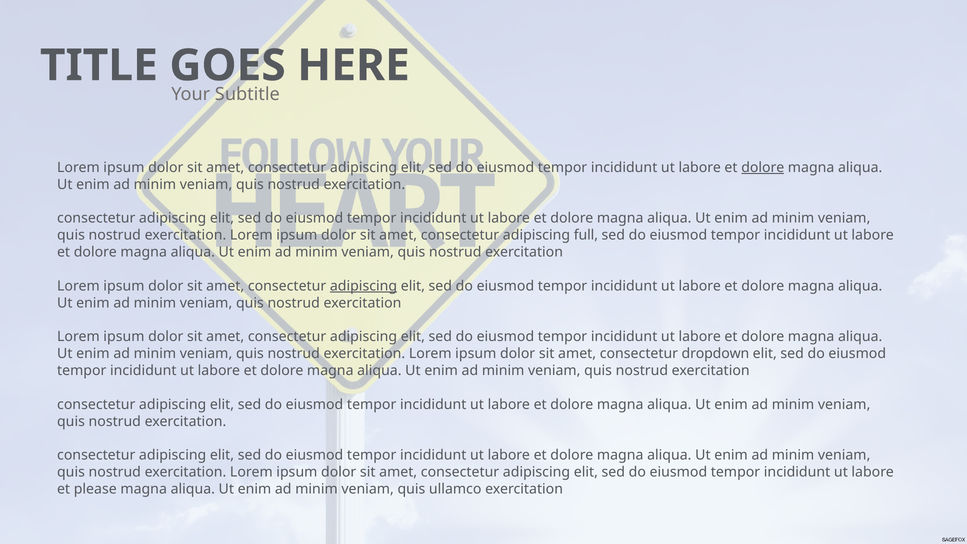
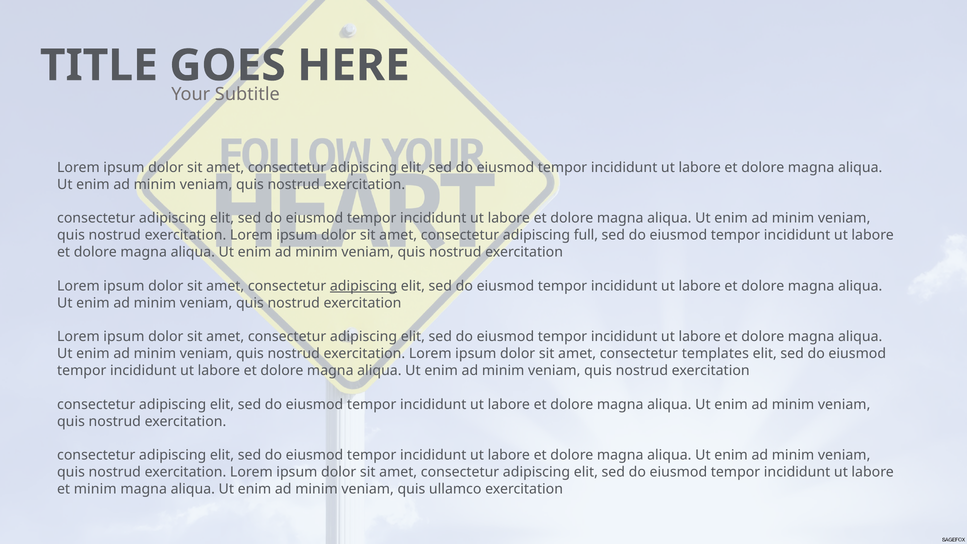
dolore underline: present -> none (763, 167)
dropdown: dropdown -> templates (715, 354)
et please: please -> minim (95, 489)
